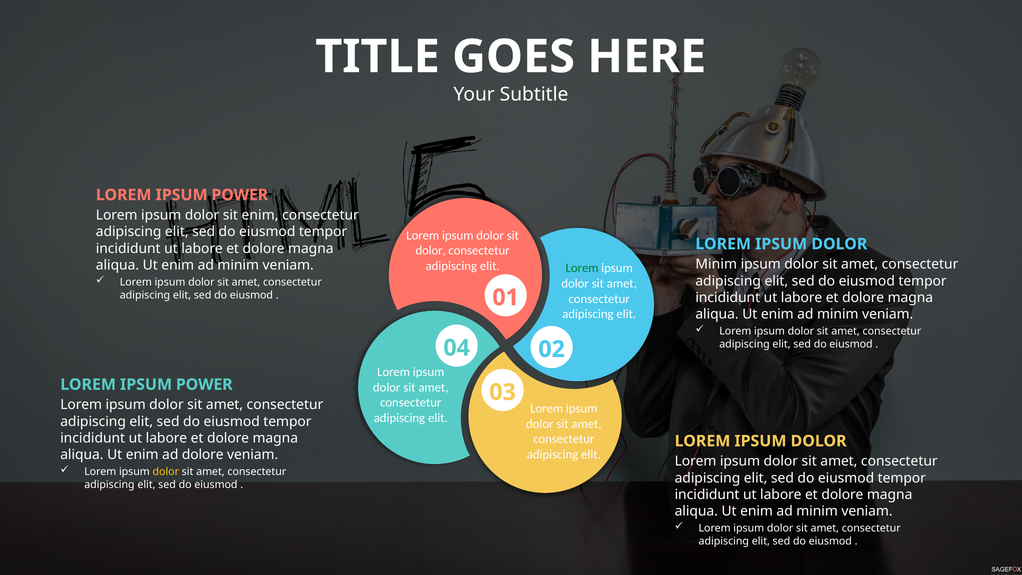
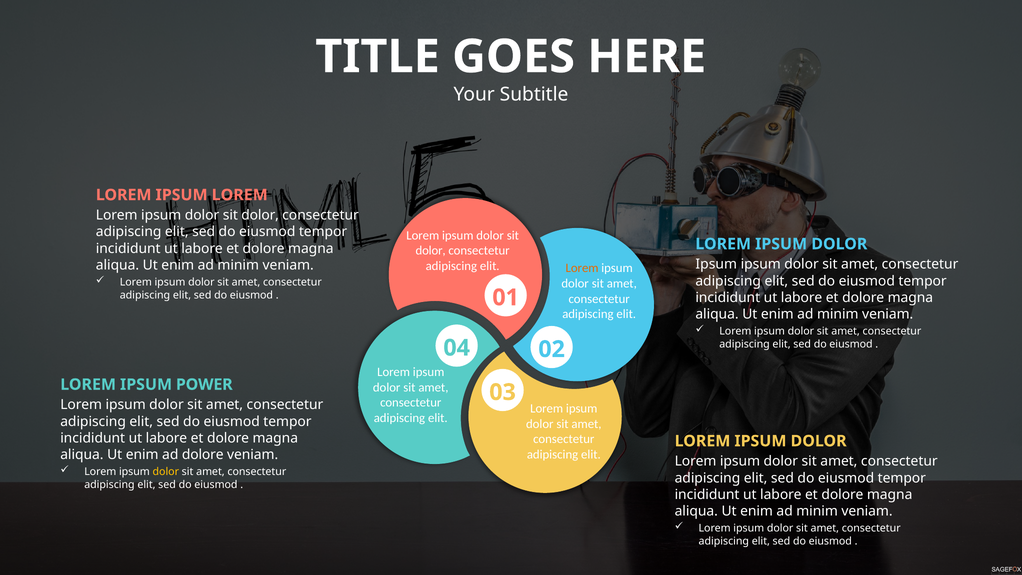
POWER: POWER -> LOREM (240, 195)
enim: enim -> dolor (260, 215)
Minim: Minim -> Ipsum (716, 264)
Lorem colour: green -> orange (582, 268)
